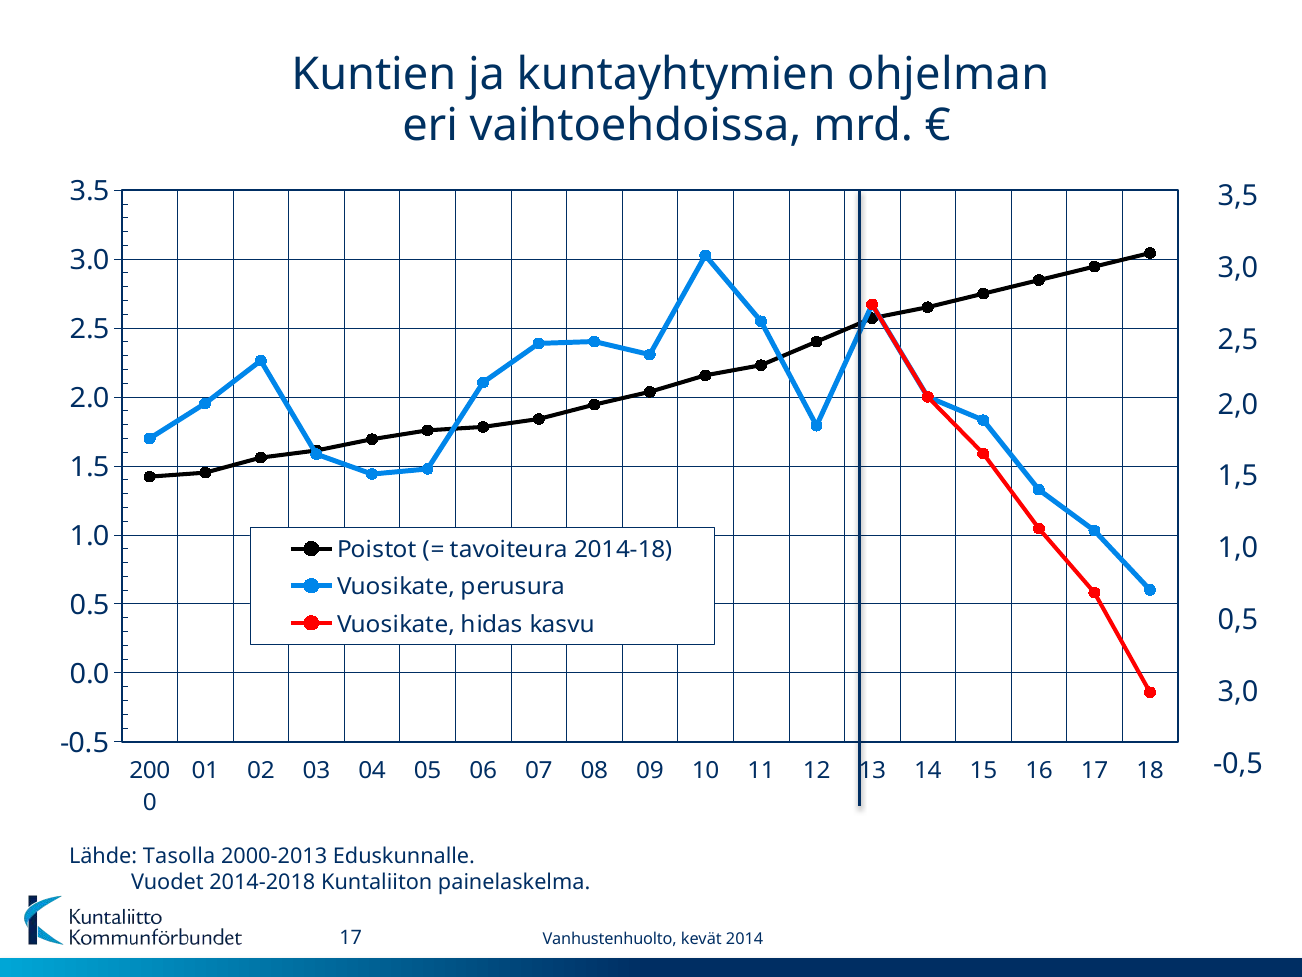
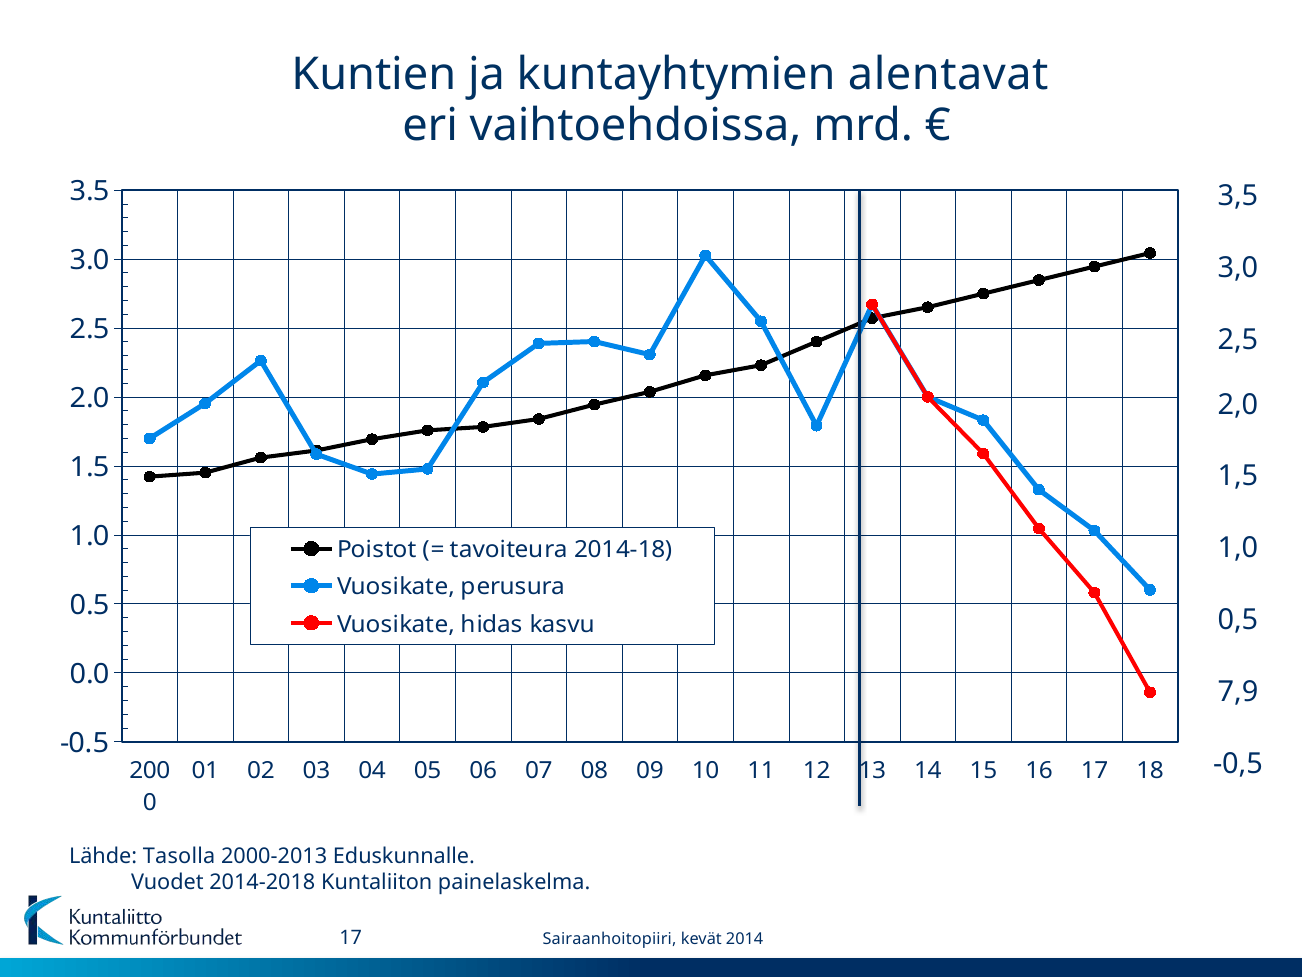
ohjelman: ohjelman -> alentavat (948, 74)
3,0: 3,0 -> 7,9 (1238, 691)
Vanhustenhuolto: Vanhustenhuolto -> Sairaanhoitopiiri (610, 939)
